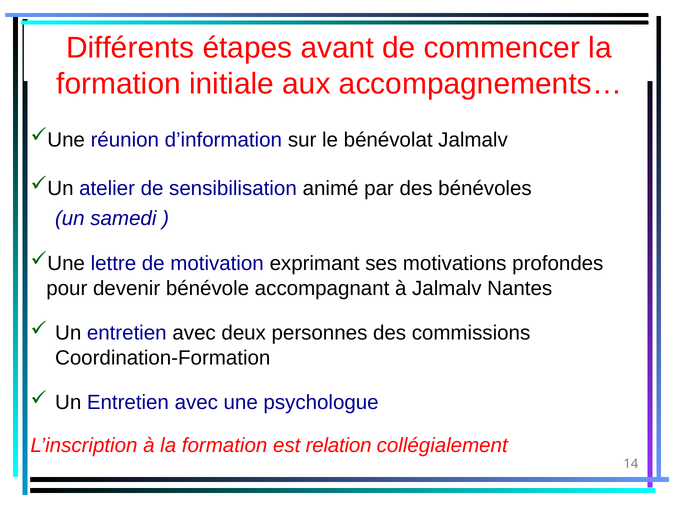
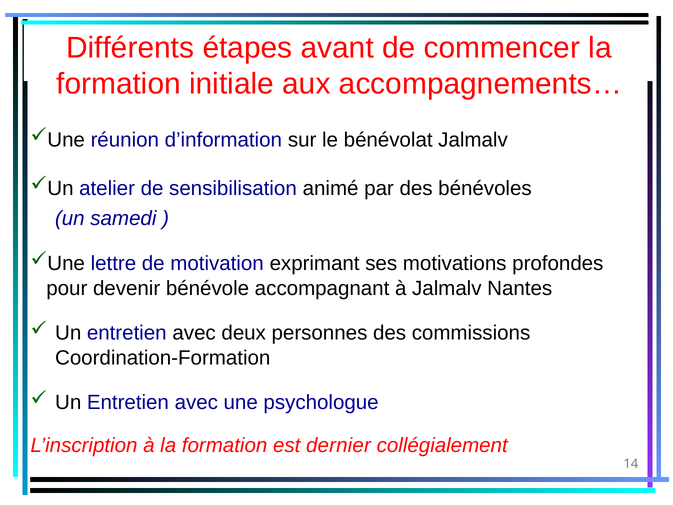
relation: relation -> dernier (338, 445)
